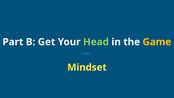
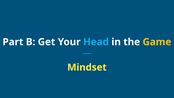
Head colour: light green -> light blue (96, 42)
